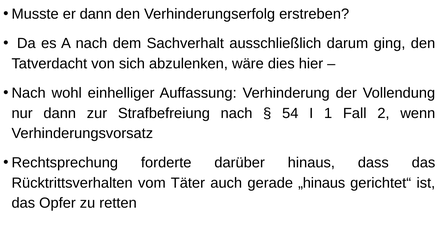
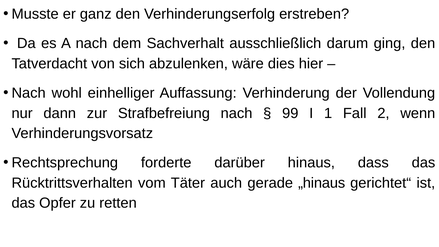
er dann: dann -> ganz (96, 14)
54: 54 -> 99 (290, 113)
